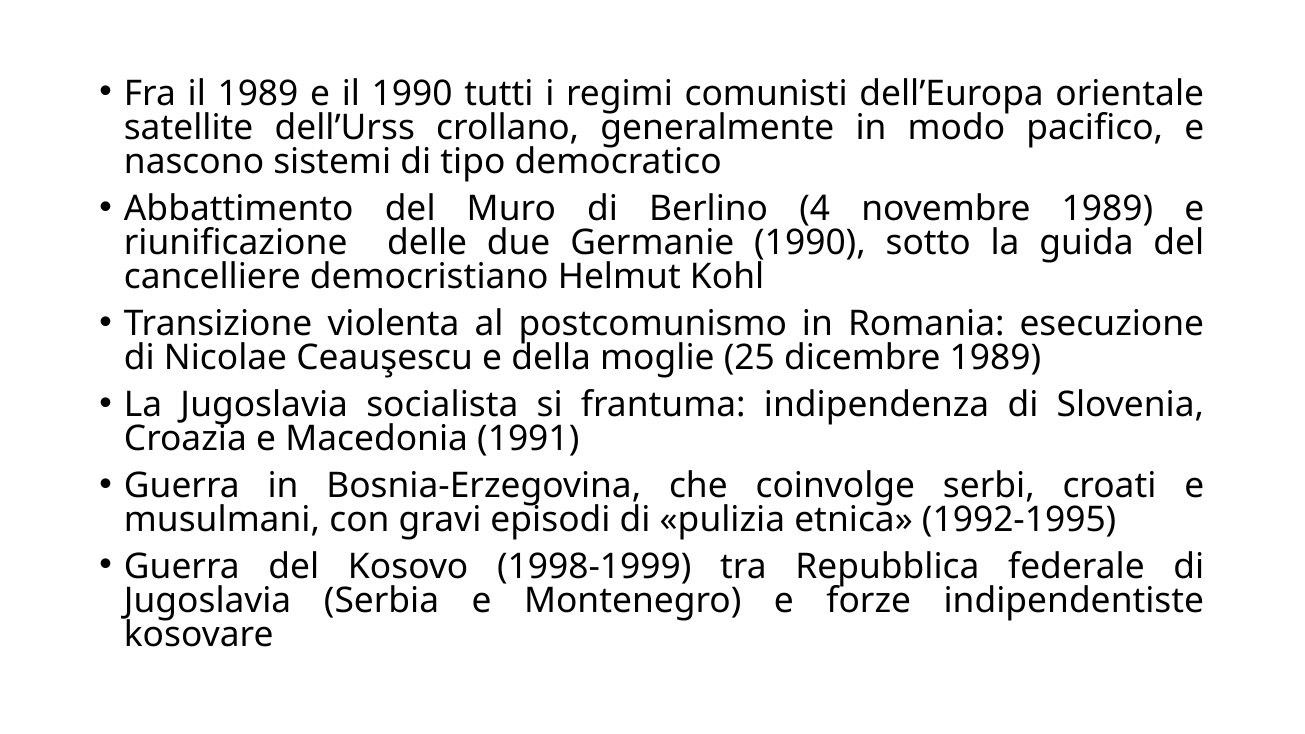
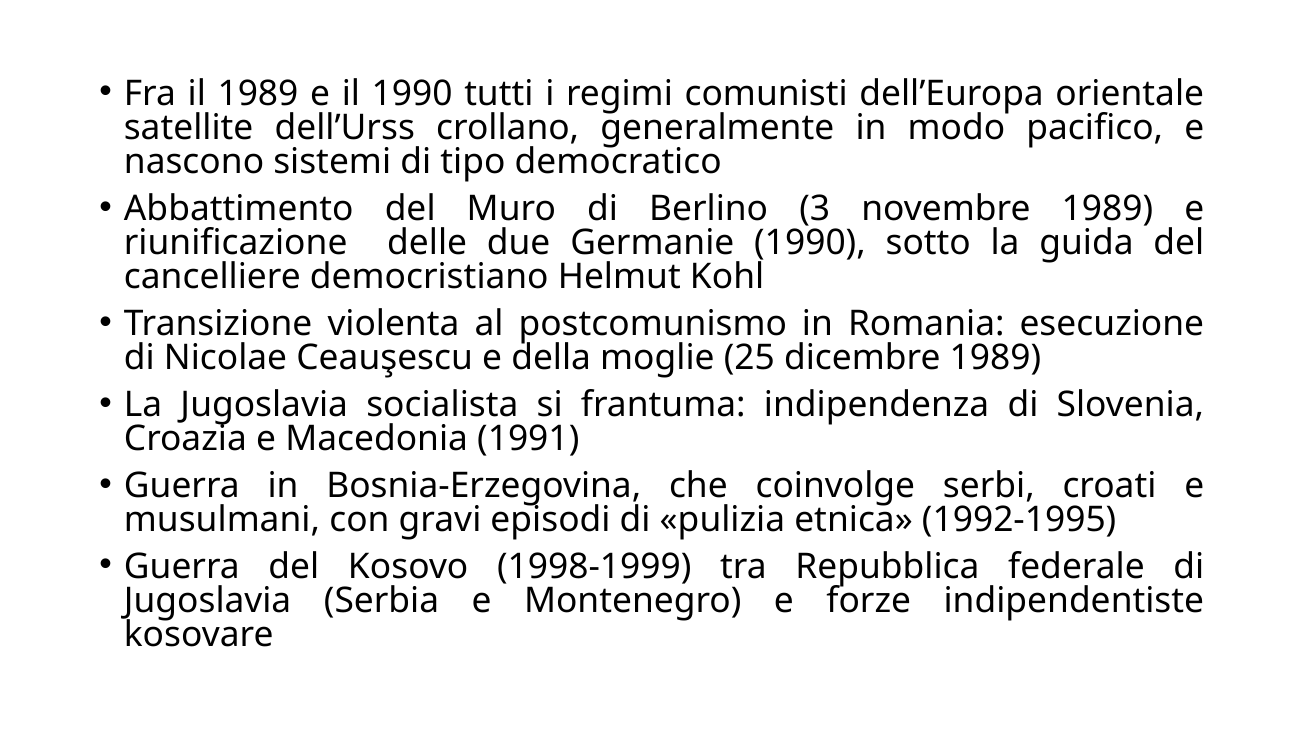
4: 4 -> 3 (815, 209)
